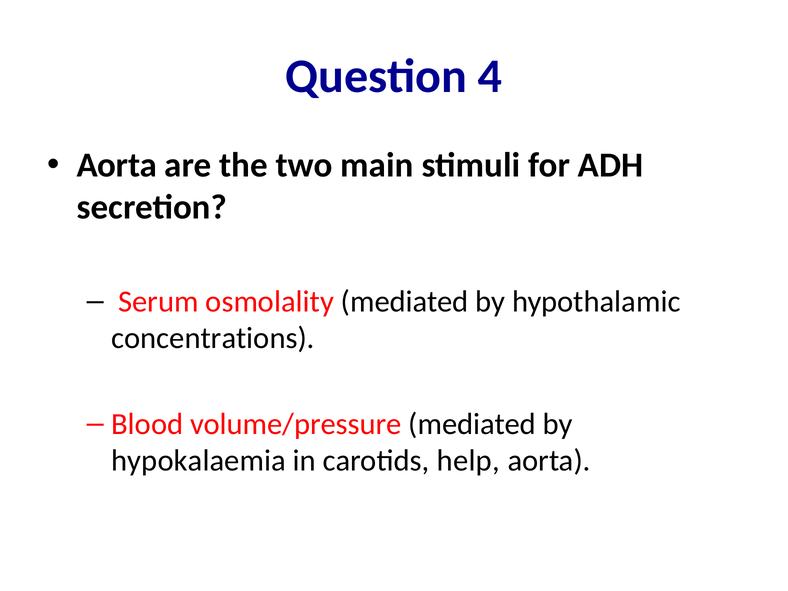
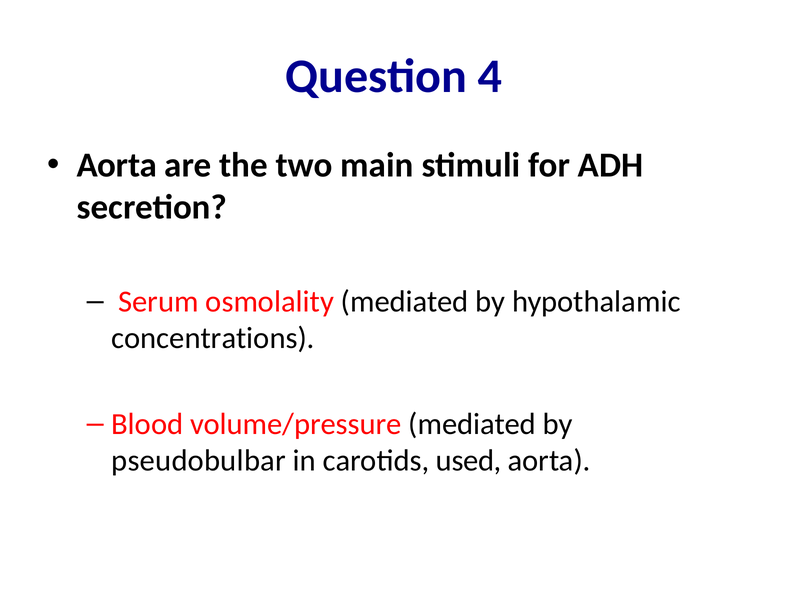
hypokalaemia: hypokalaemia -> pseudobulbar (199, 461)
help: help -> used (469, 461)
